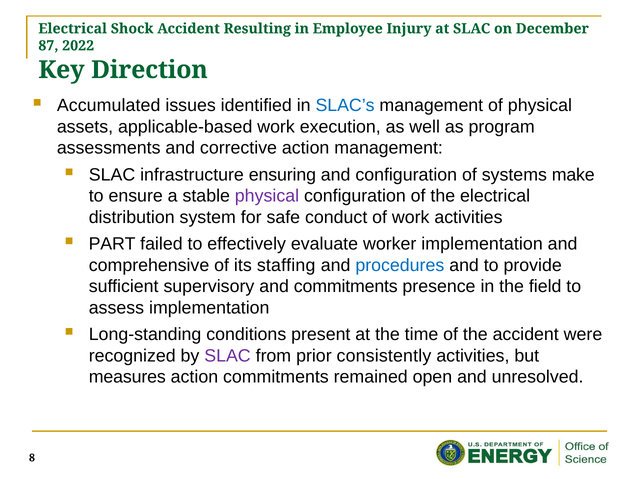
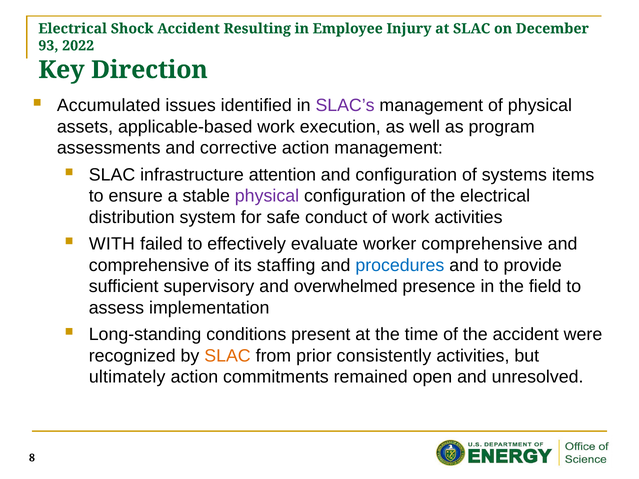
87: 87 -> 93 (48, 46)
SLAC’s colour: blue -> purple (345, 106)
ensuring: ensuring -> attention (282, 175)
make: make -> items (573, 175)
PART: PART -> WITH (112, 244)
worker implementation: implementation -> comprehensive (482, 244)
and commitments: commitments -> overwhelmed (346, 287)
SLAC colour: purple -> orange (228, 356)
measures: measures -> ultimately (127, 377)
